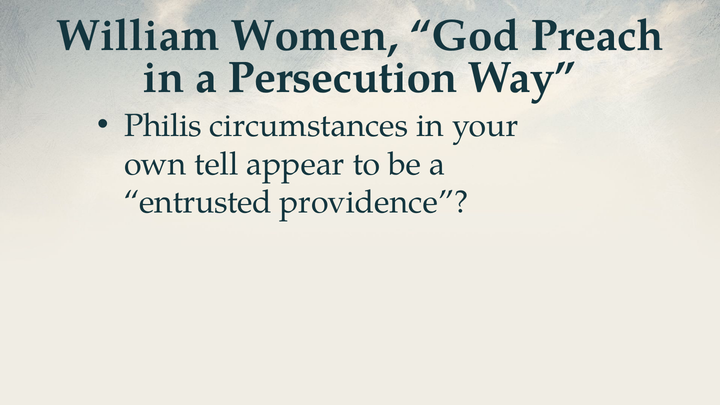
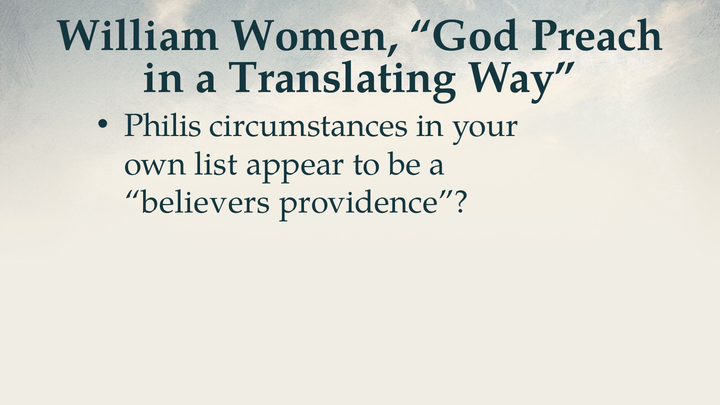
Persecution: Persecution -> Translating (343, 78)
tell: tell -> list (216, 164)
entrusted: entrusted -> believers (198, 202)
